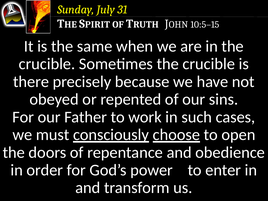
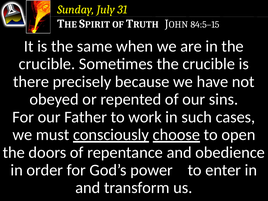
10:5–15: 10:5–15 -> 84:5–15 (205, 25)
